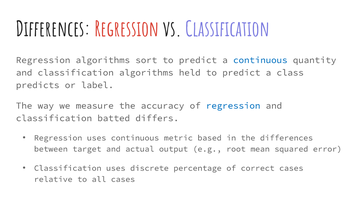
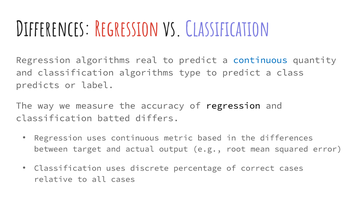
sort: sort -> real (146, 60)
held: held -> type (190, 72)
regression colour: blue -> black (233, 105)
